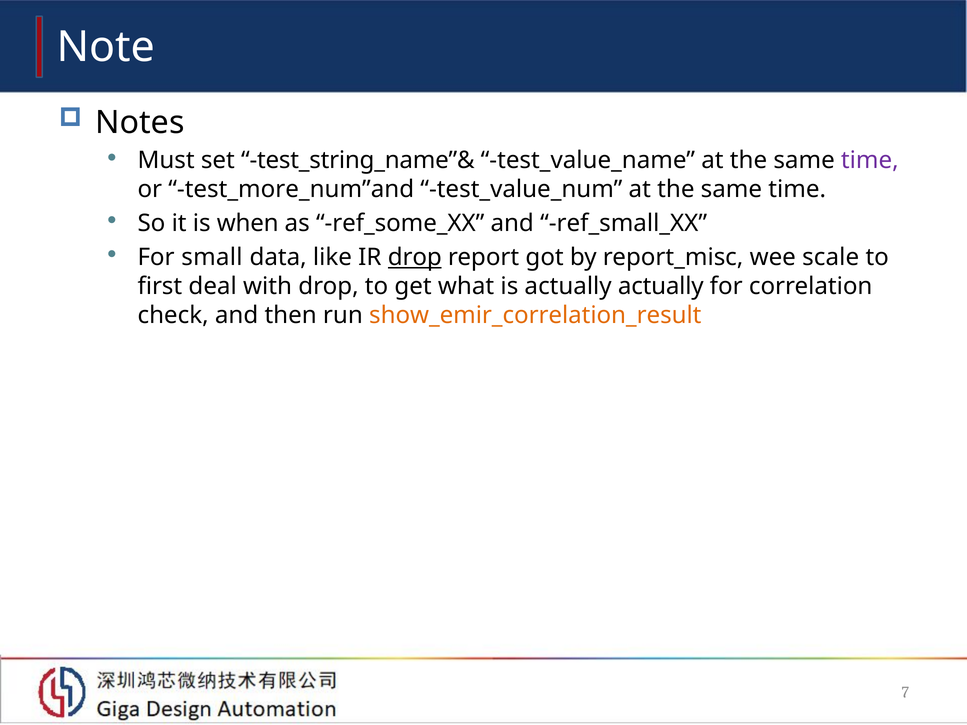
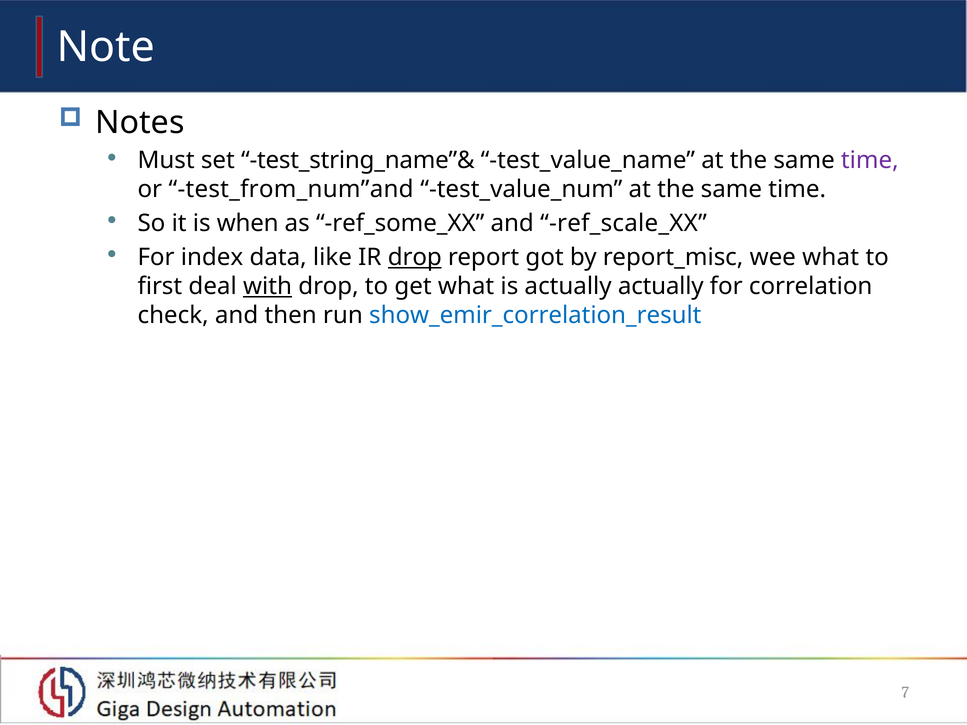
test_more_num”and: test_more_num”and -> test_from_num”and (291, 190)
ref_small_XX: ref_small_XX -> ref_scale_XX (624, 223)
small: small -> index (212, 257)
wee scale: scale -> what (831, 257)
with underline: none -> present (268, 286)
show_emir_correlation_result colour: orange -> blue (535, 315)
